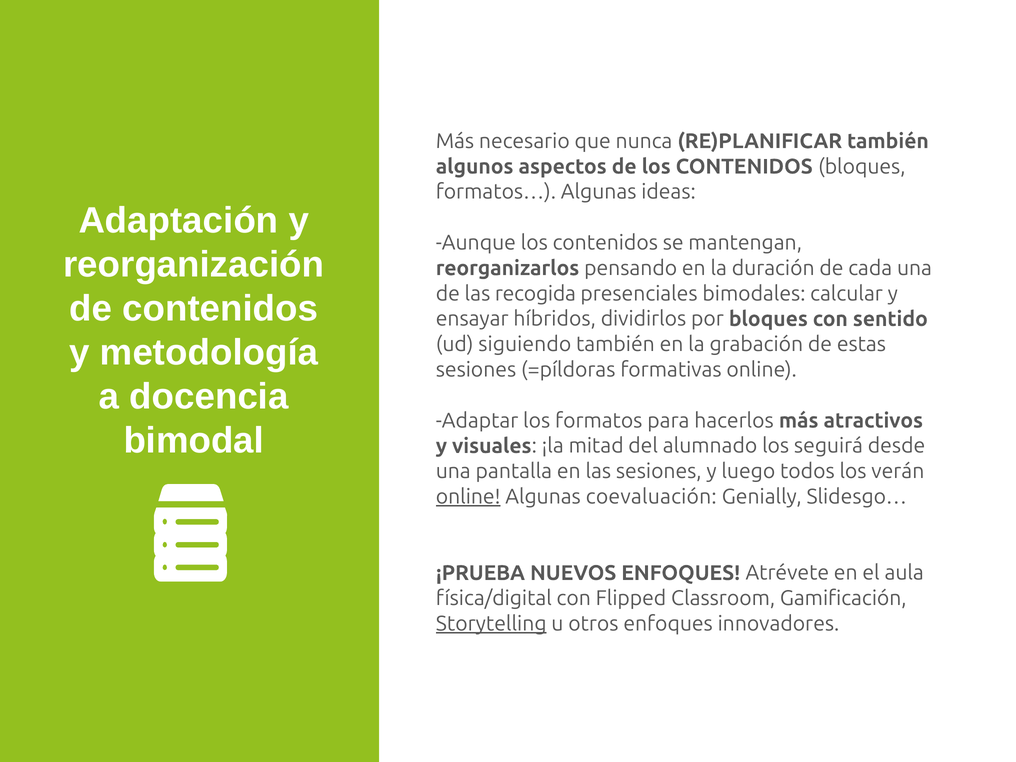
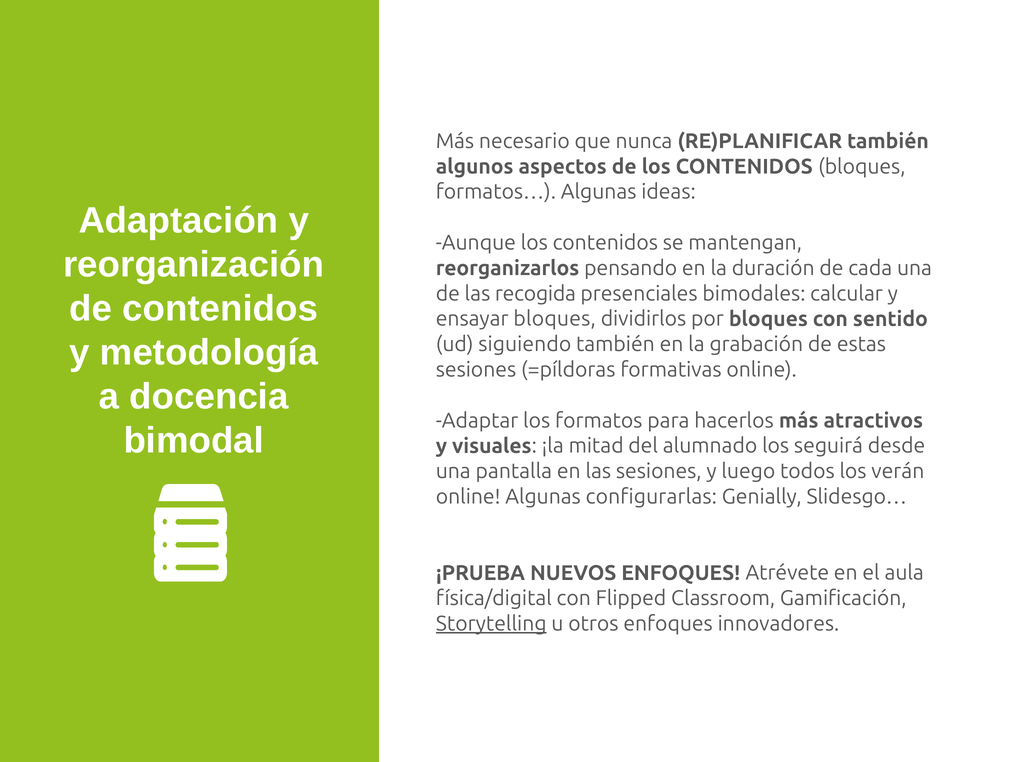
ensayar híbridos: híbridos -> bloques (555, 319)
online underline: present -> none (468, 497)
coevaluación: coevaluación -> configurarlas (651, 497)
